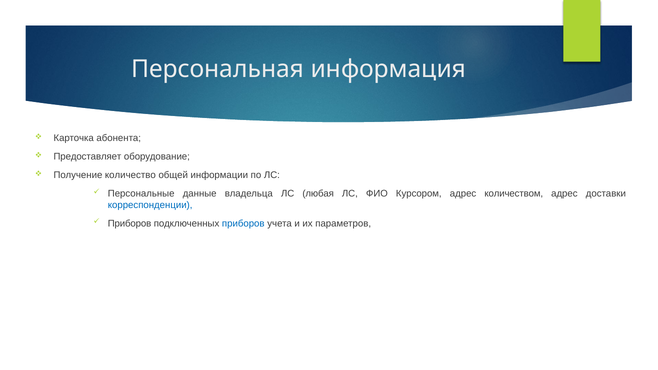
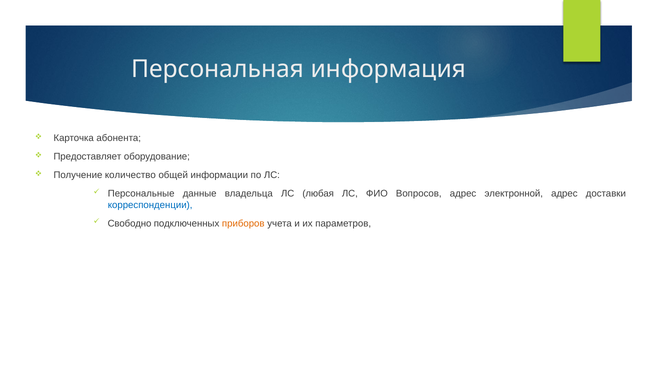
Курсором: Курсором -> Вопросов (419, 194)
количеством: количеством -> электронной (514, 194)
Приборов: Приборов -> Свободно (130, 223)
приборов colour: blue -> orange (243, 223)
